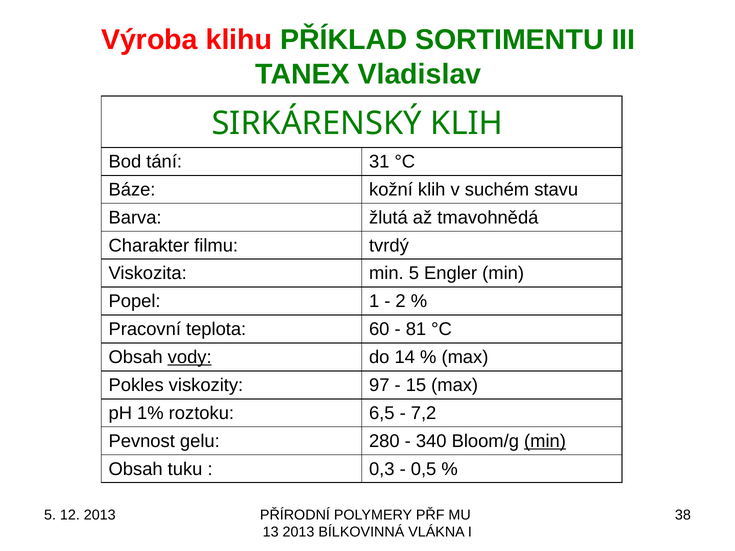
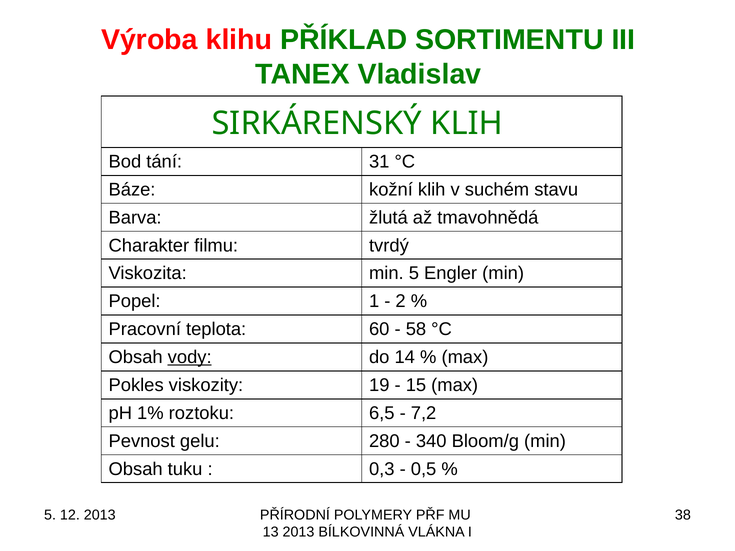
81: 81 -> 58 (416, 329)
97: 97 -> 19 (379, 385)
min underline: present -> none (545, 441)
